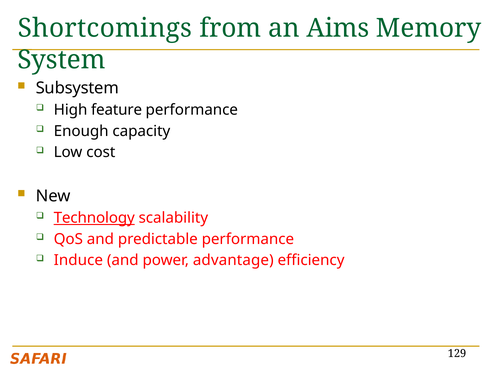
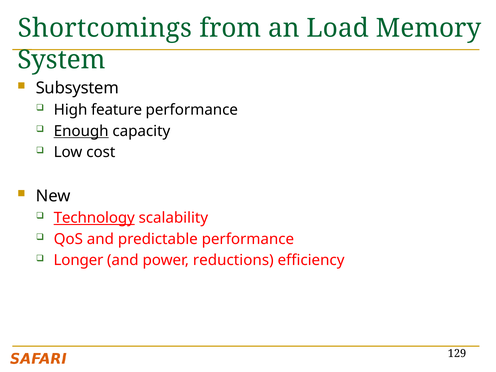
Aims: Aims -> Load (338, 28)
Enough underline: none -> present (81, 131)
Induce: Induce -> Longer (78, 260)
advantage: advantage -> reductions (233, 260)
